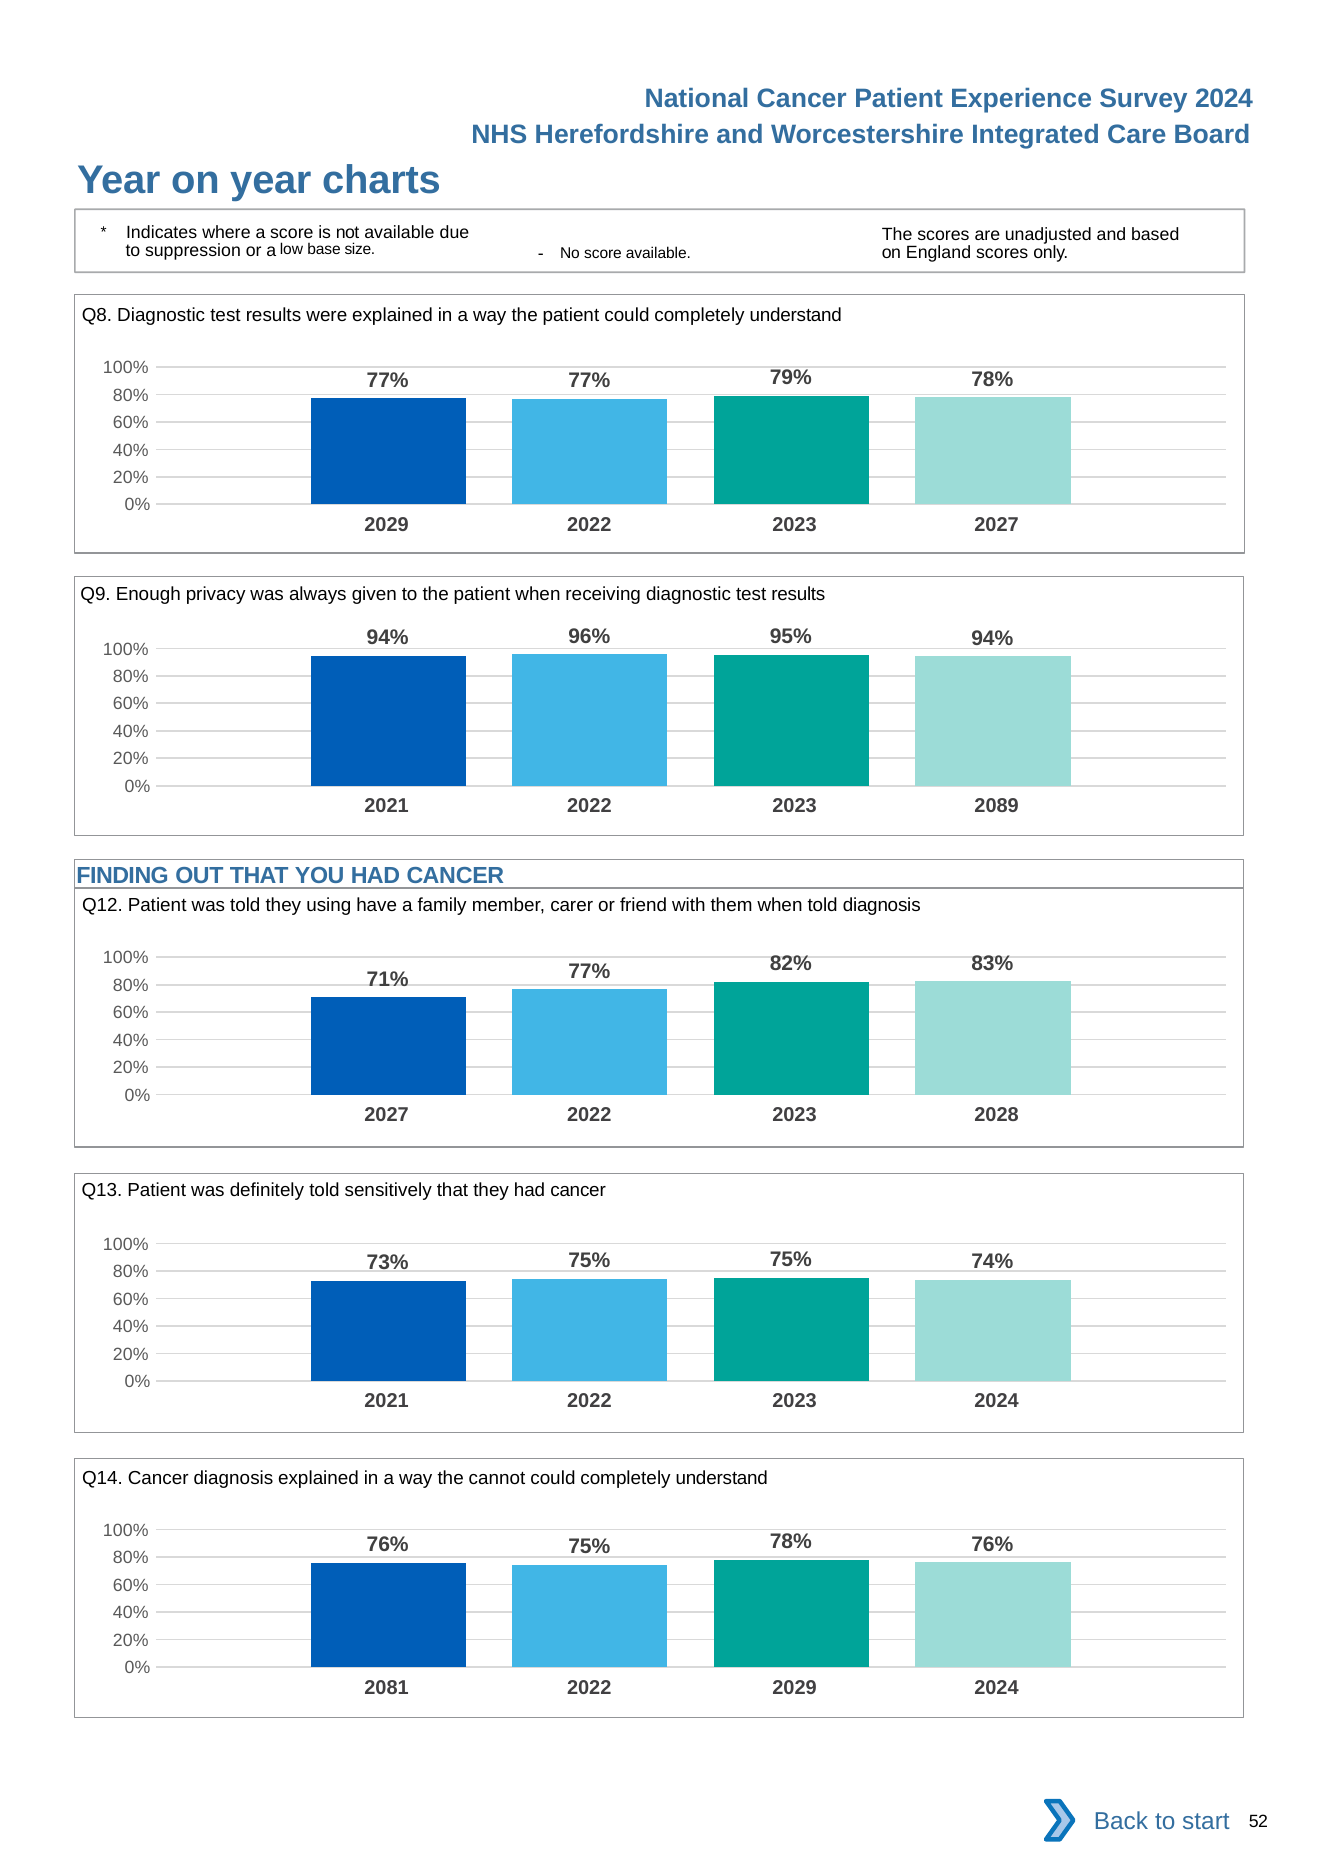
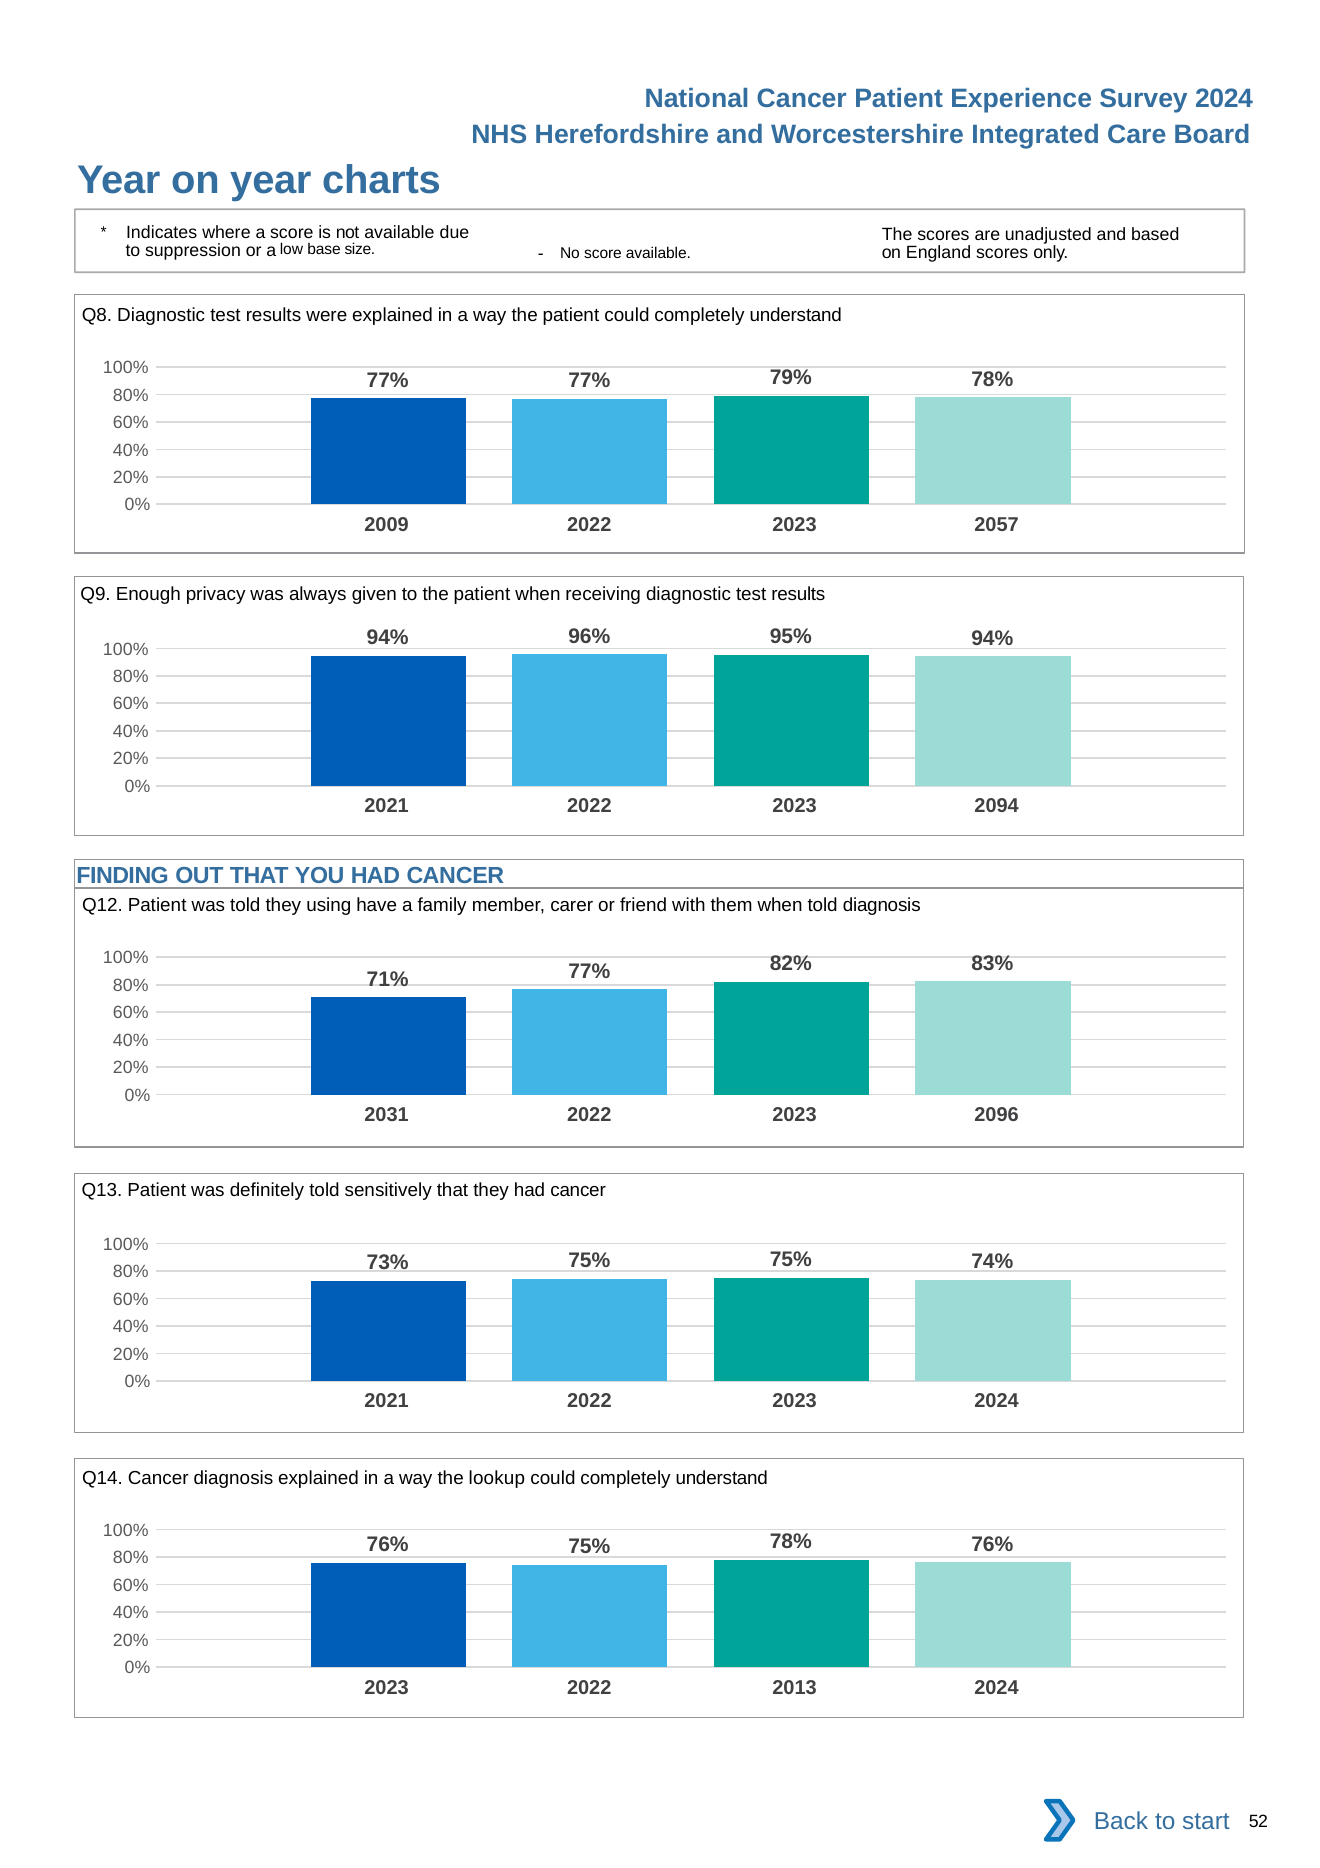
2029: 2029 -> 2009 (387, 525)
2023 2027: 2027 -> 2057 (997, 525)
2089: 2089 -> 2094 (997, 806)
2027: 2027 -> 2031 (387, 1115)
2028: 2028 -> 2096 (997, 1115)
cannot: cannot -> lookup (497, 1478)
2081: 2081 -> 2023 (387, 1688)
2022 2029: 2029 -> 2013 (795, 1688)
